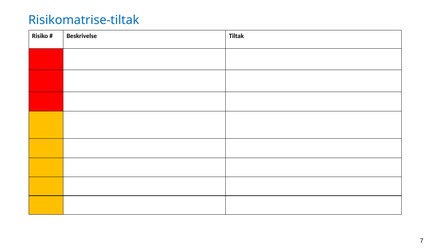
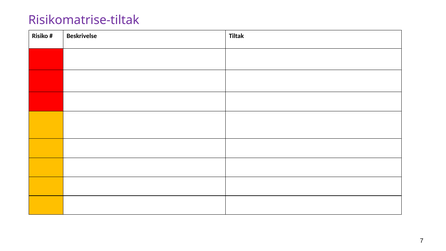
Risikomatrise-tiltak colour: blue -> purple (84, 20)
